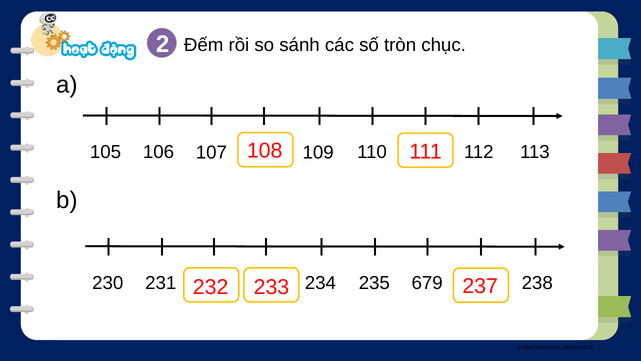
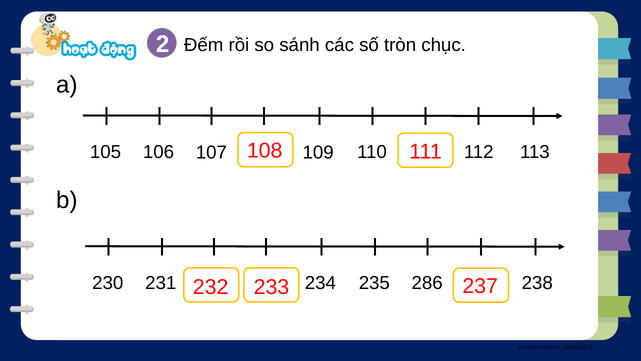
679: 679 -> 286 (427, 283)
